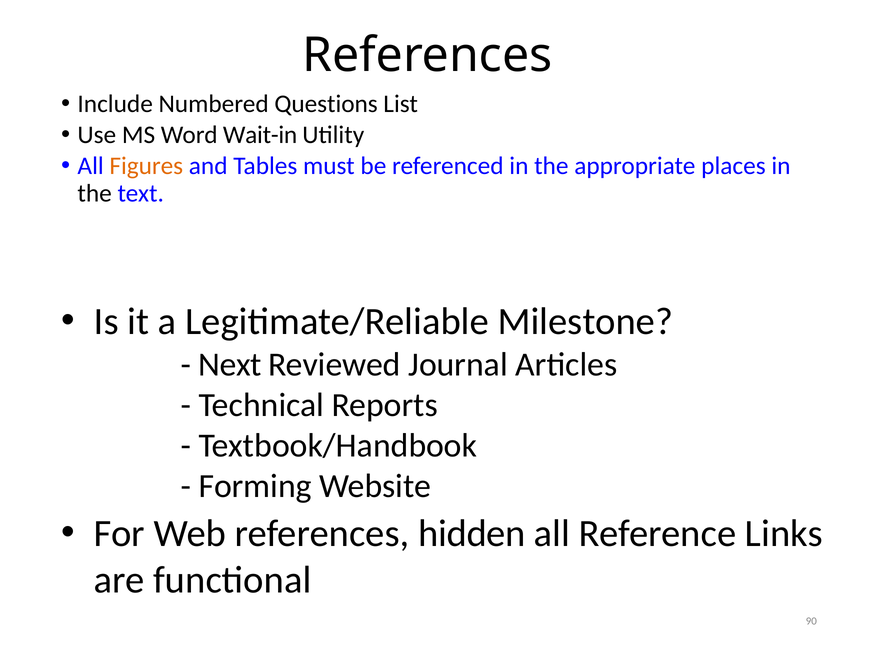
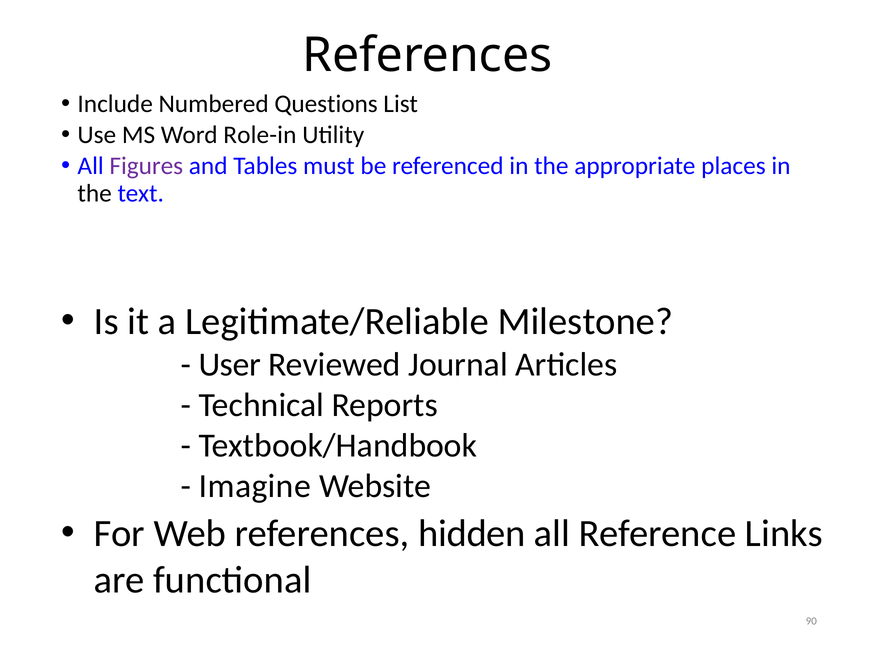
Wait-in: Wait-in -> Role-in (260, 135)
Figures colour: orange -> purple (146, 166)
Next: Next -> User (230, 365)
Forming: Forming -> Imagine (255, 487)
